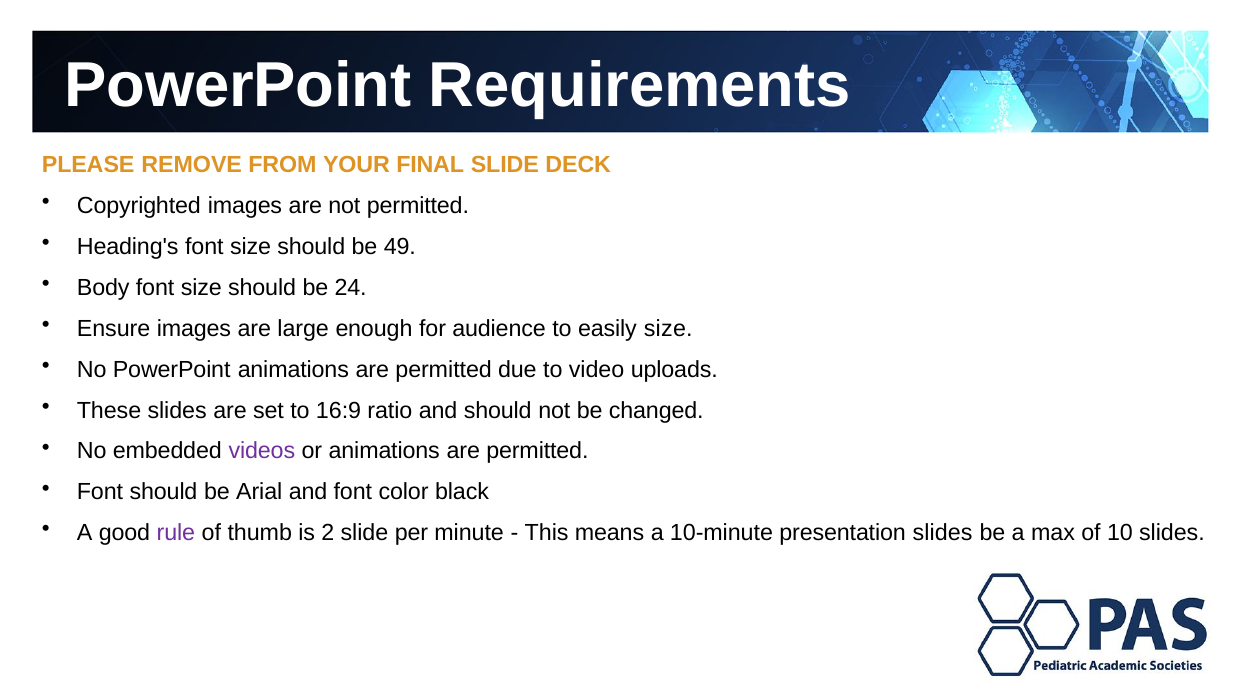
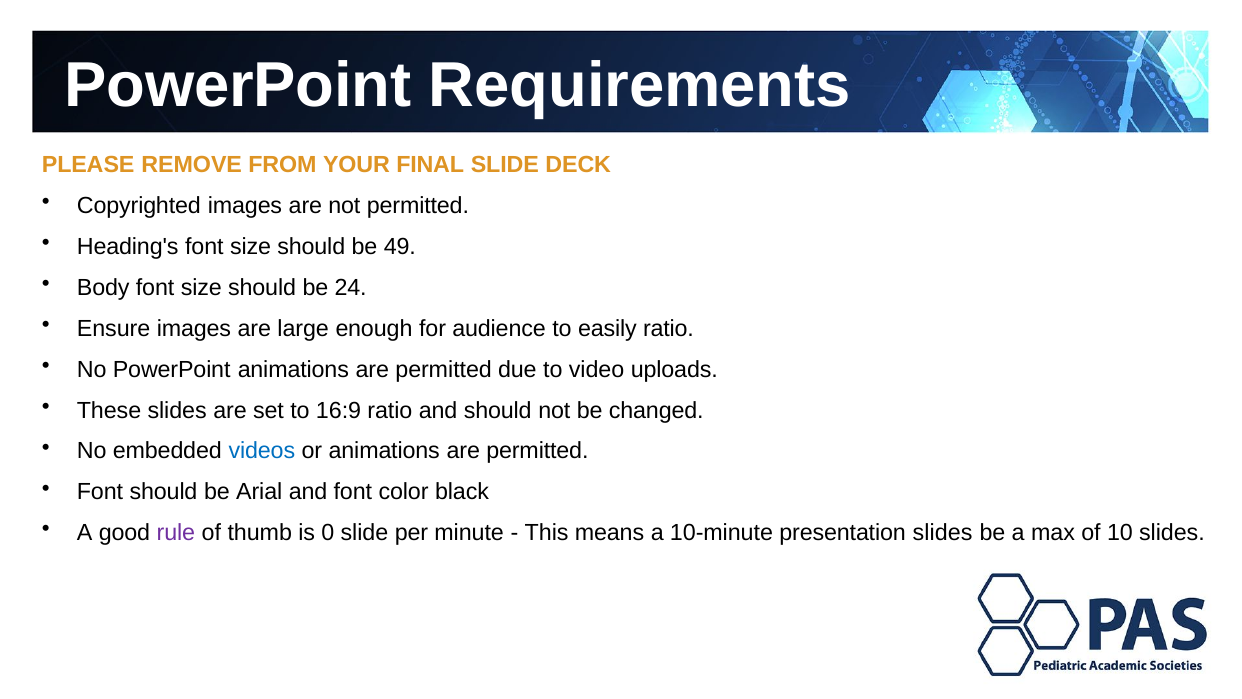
easily size: size -> ratio (668, 328)
videos colour: purple -> blue (262, 451)
2: 2 -> 0 (328, 533)
